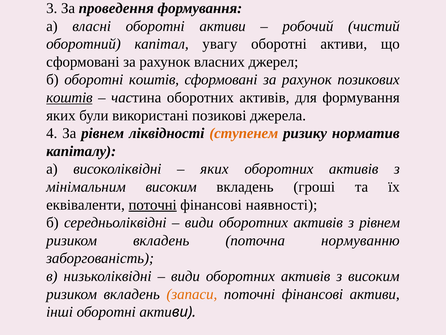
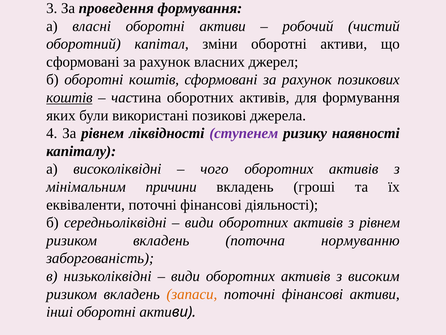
увагу: увагу -> зміни (220, 44)
ступенем colour: orange -> purple (244, 133)
норматив: норматив -> наявності (366, 133)
яких: яких -> чого (214, 169)
мінімальним високим: високим -> причини (171, 187)
поточні underline: present -> none (153, 205)
наявності: наявності -> діяльності (282, 205)
